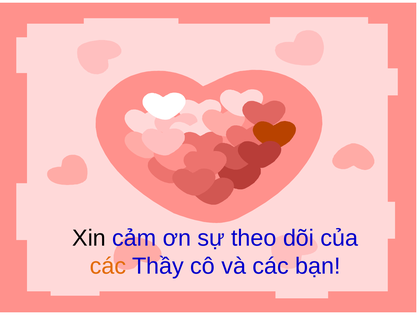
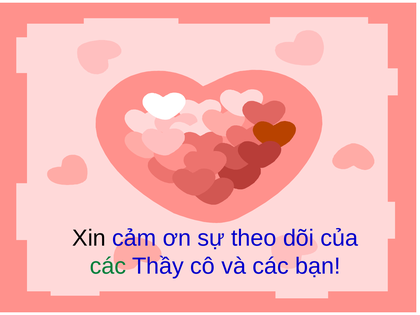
các colour: orange -> green (108, 266)
